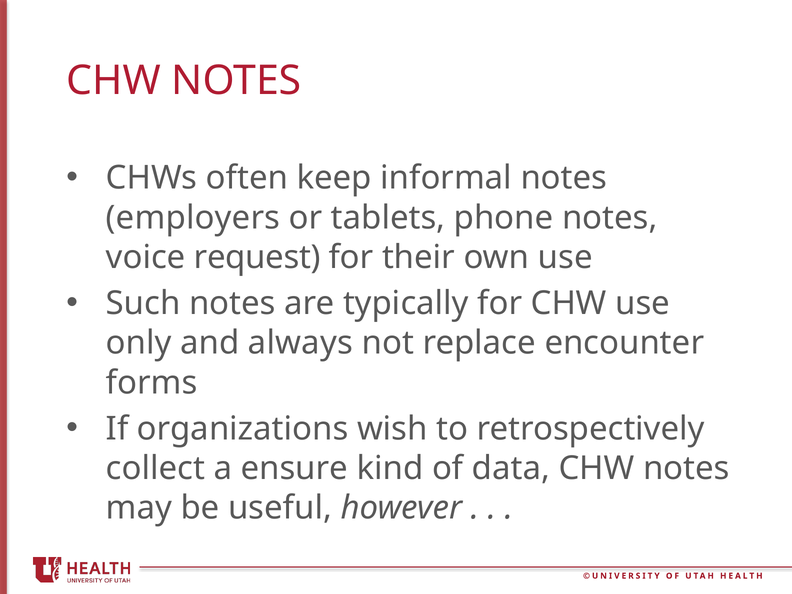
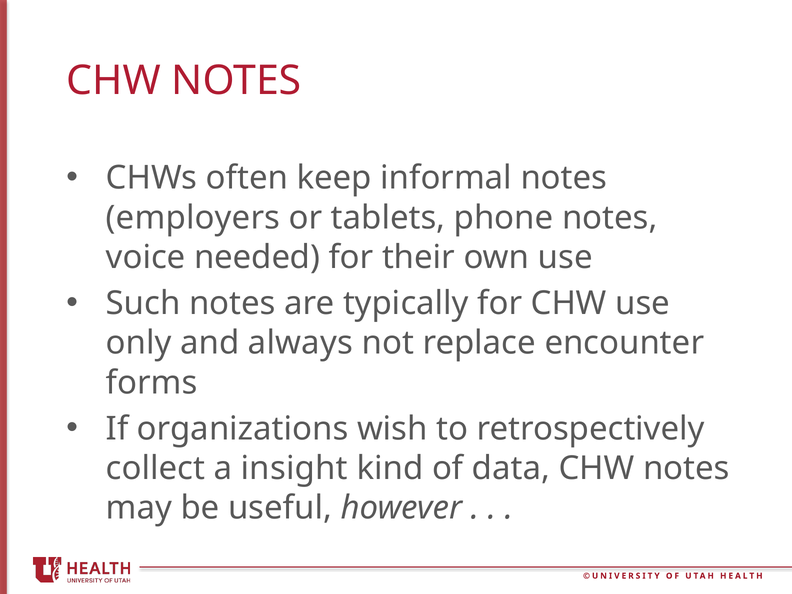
request: request -> needed (257, 257)
ensure: ensure -> insight (294, 468)
